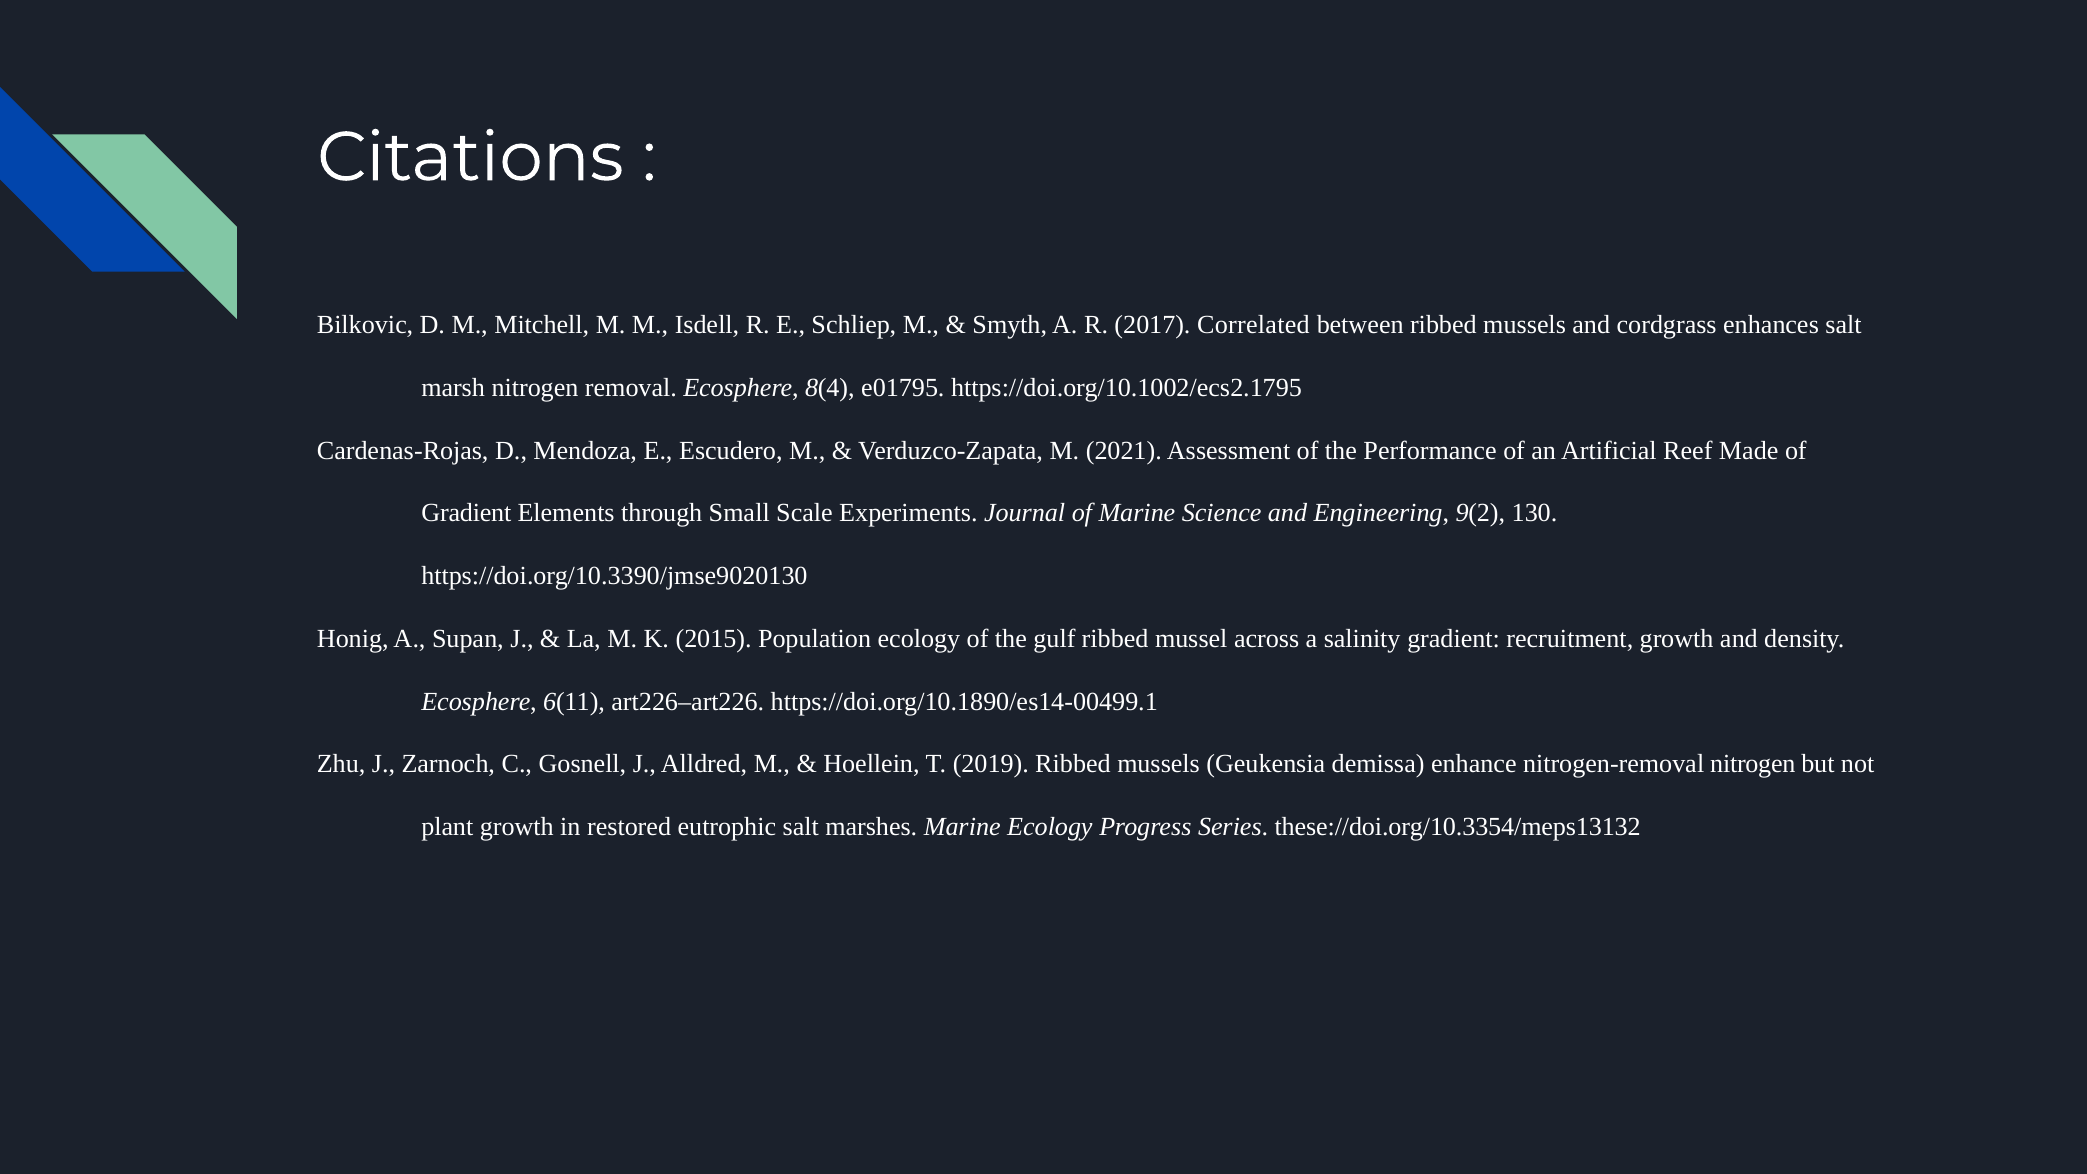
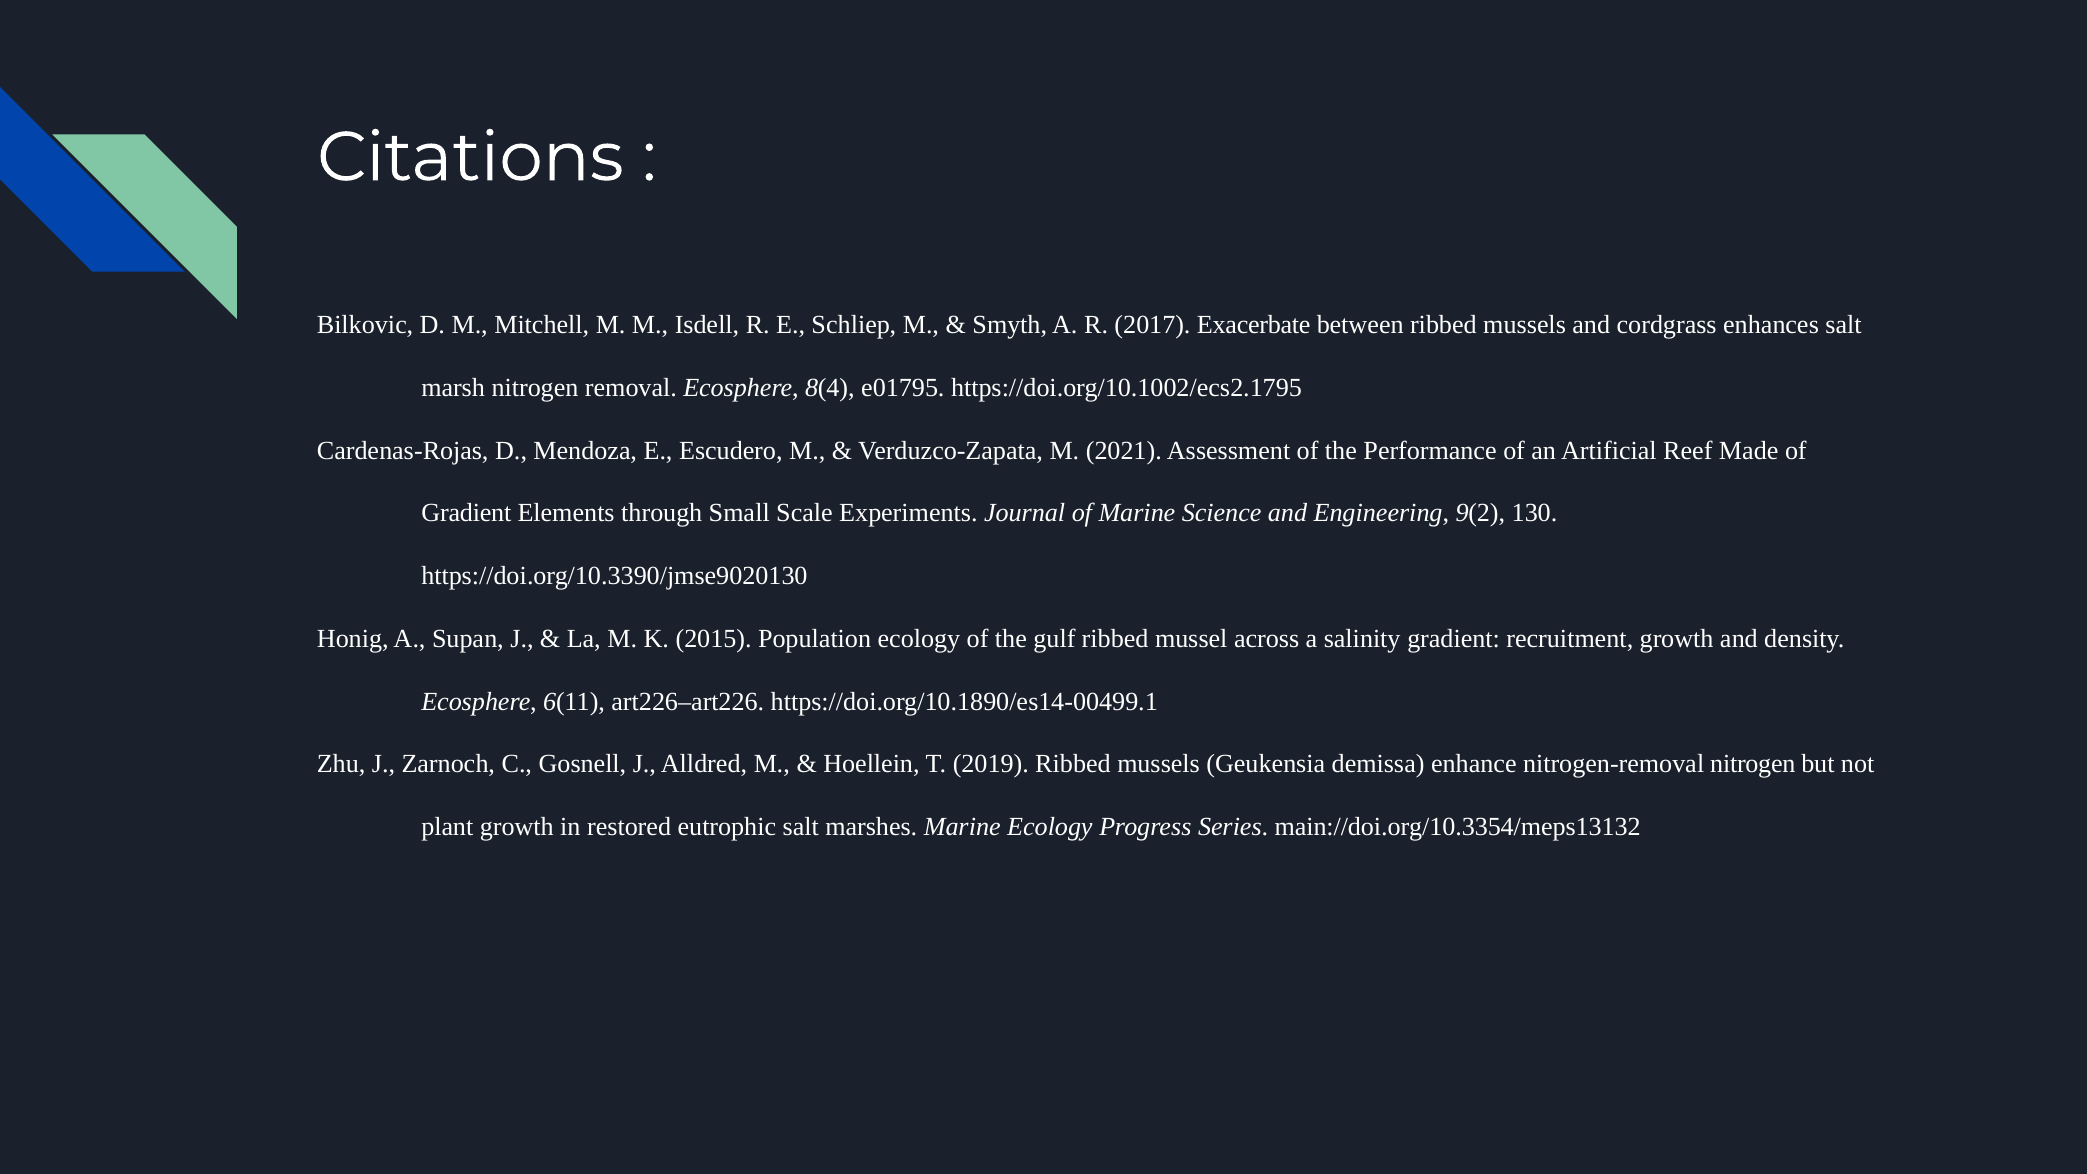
Correlated: Correlated -> Exacerbate (1254, 325)
these://doi.org/10.3354/meps13132: these://doi.org/10.3354/meps13132 -> main://doi.org/10.3354/meps13132 (1458, 827)
